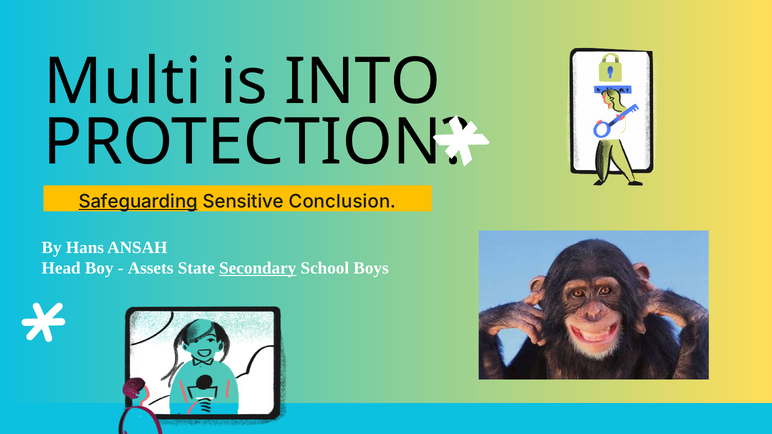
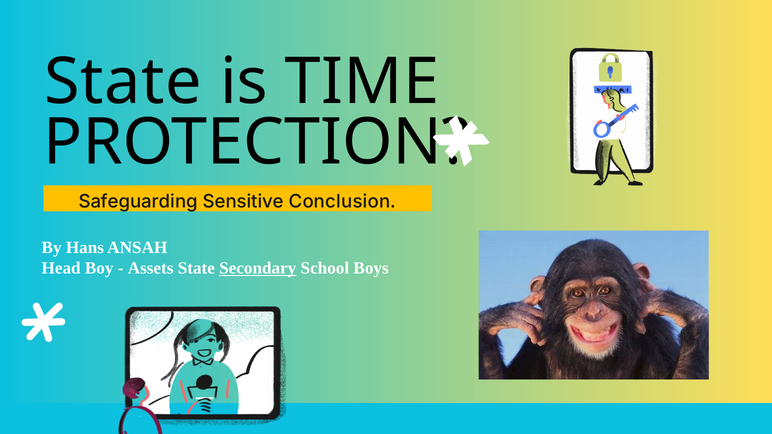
Multi: Multi -> State (123, 82)
INTO: INTO -> TIME (362, 82)
Safeguarding underline: present -> none (138, 202)
